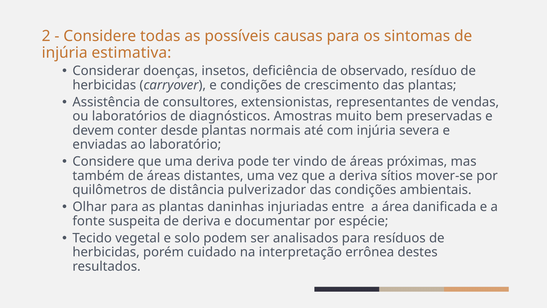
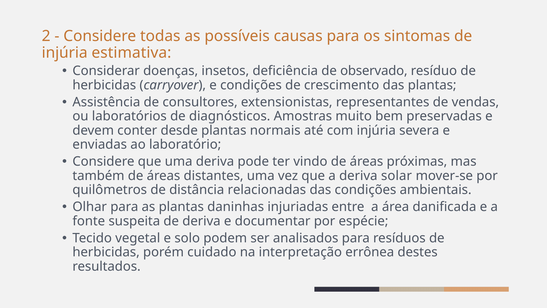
sítios: sítios -> solar (396, 176)
pulverizador: pulverizador -> relacionadas (267, 190)
